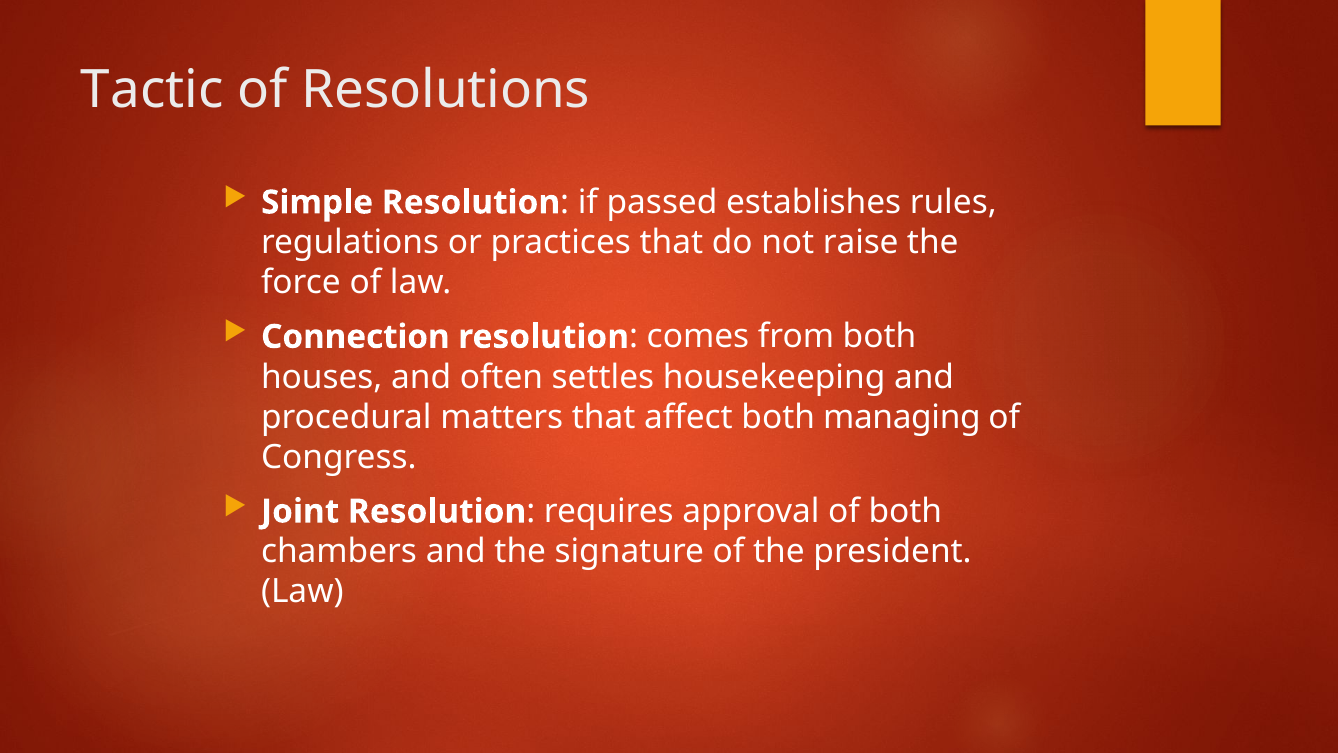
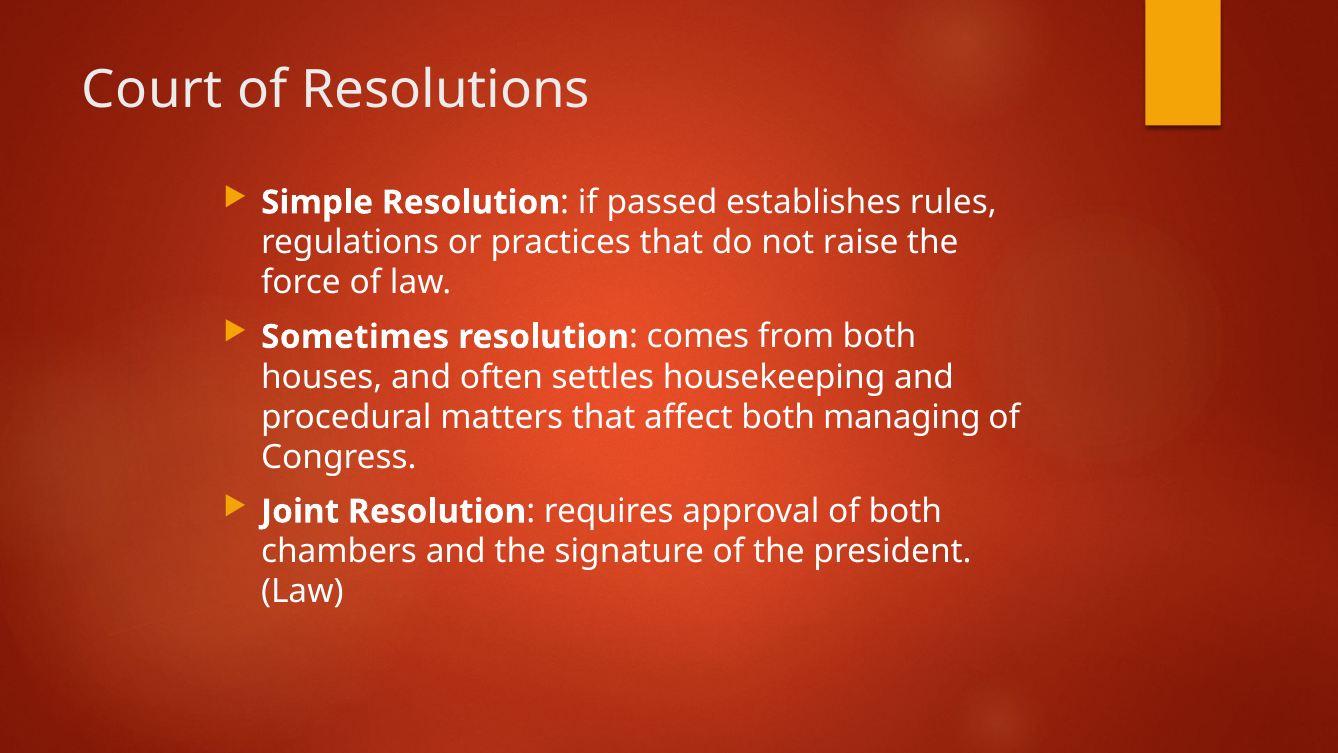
Tactic: Tactic -> Court (152, 90)
Connection: Connection -> Sometimes (355, 337)
